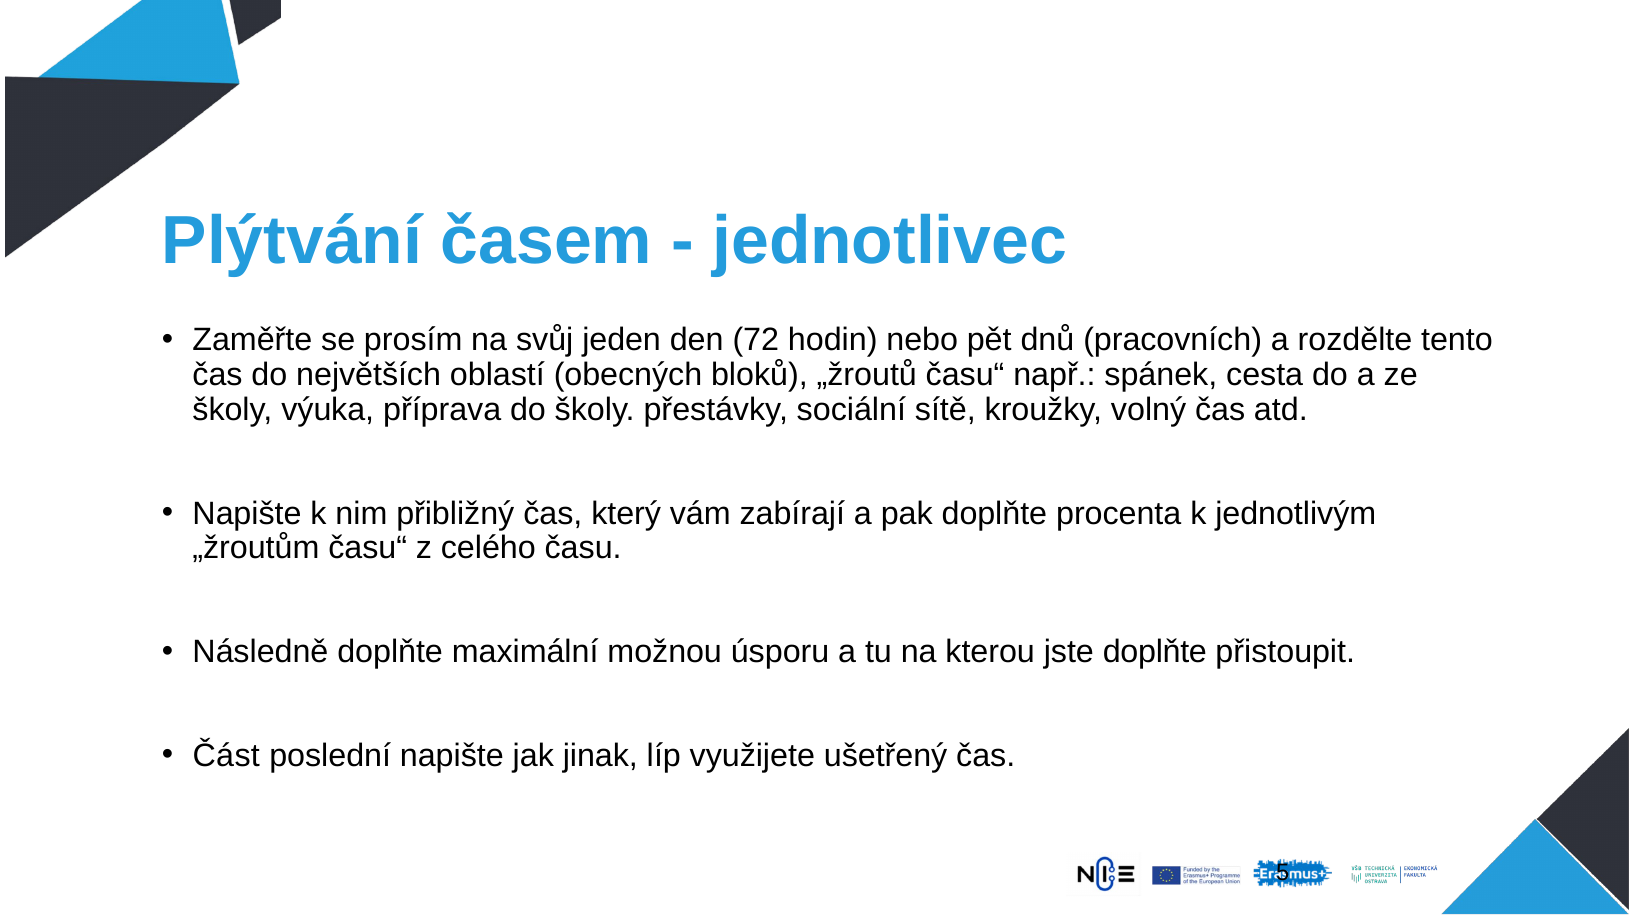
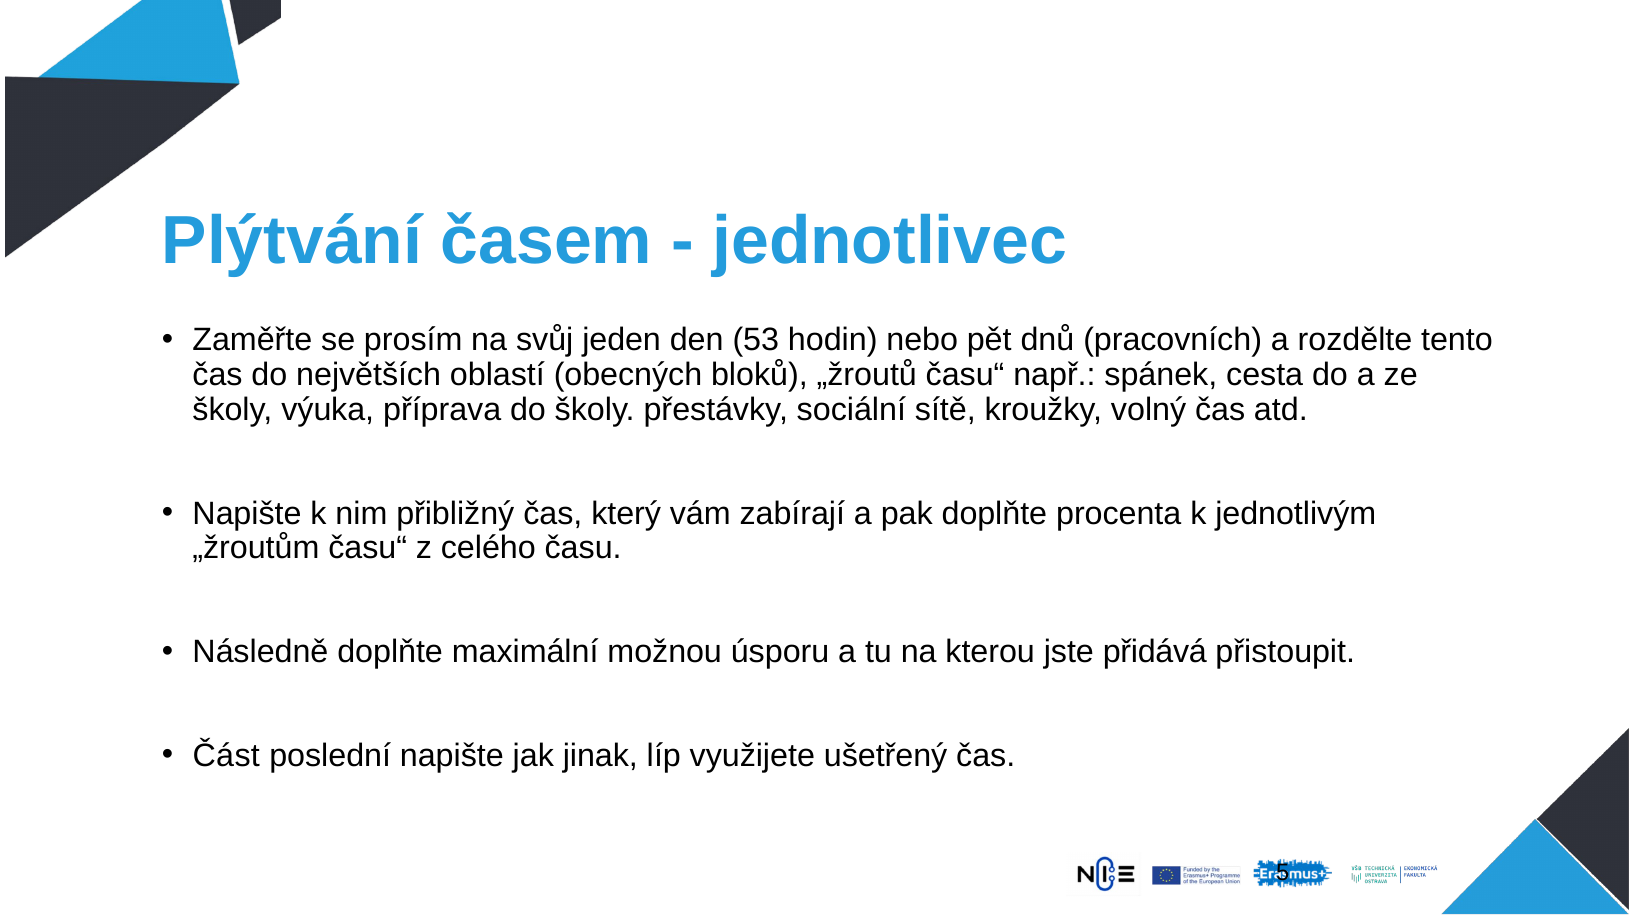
72: 72 -> 53 (756, 340)
jste doplňte: doplňte -> přidává (1155, 651)
